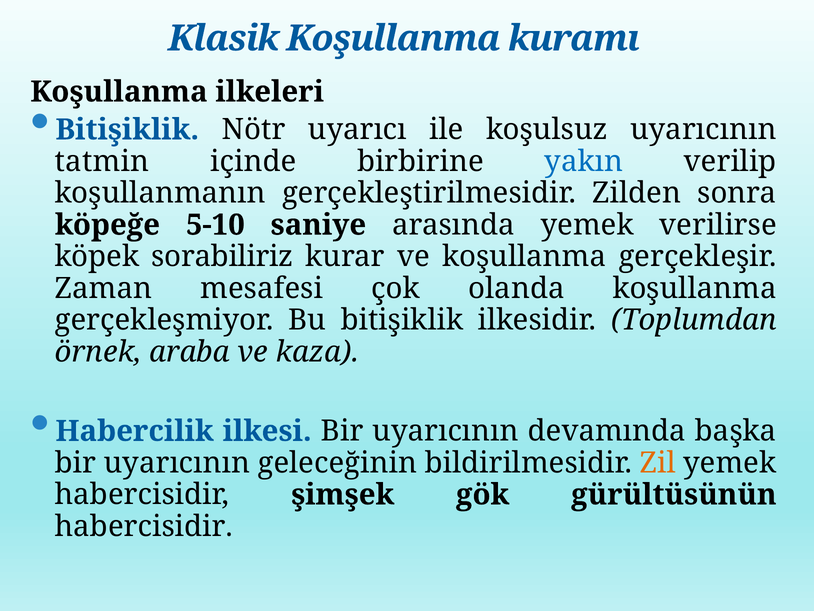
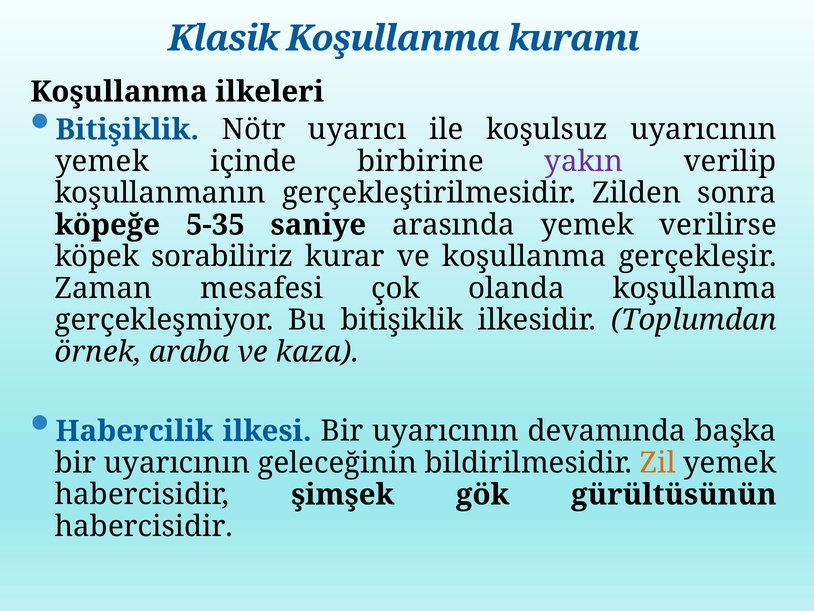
tatmin: tatmin -> yemek (102, 161)
yakın colour: blue -> purple (584, 161)
5-10: 5-10 -> 5-35 (215, 225)
